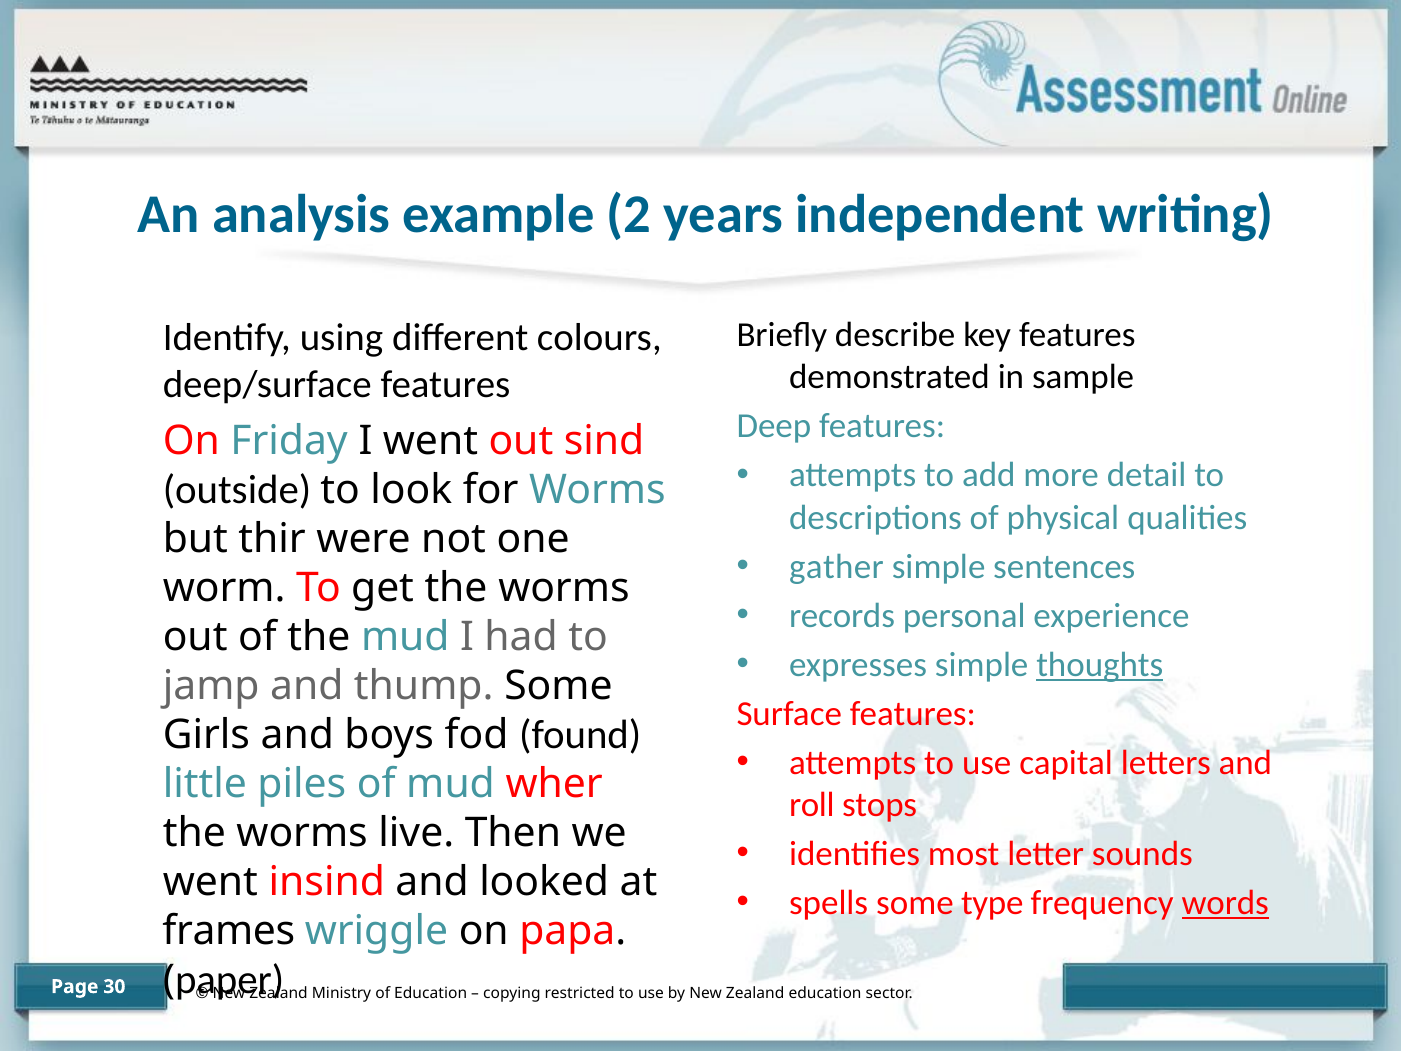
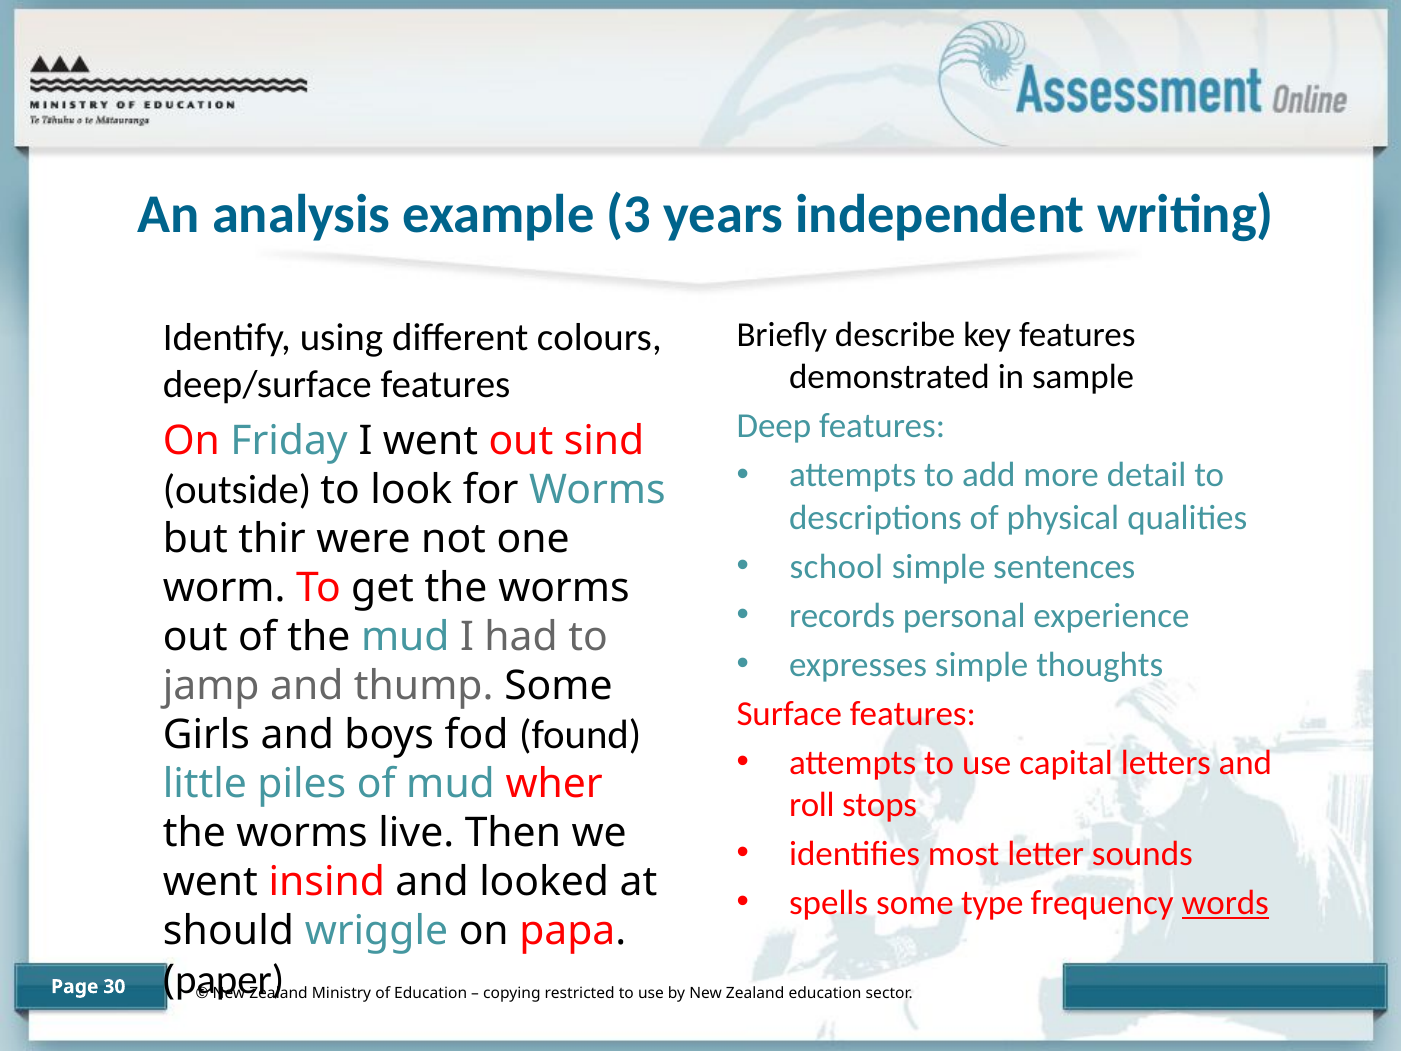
2: 2 -> 3 (629, 215)
gather: gather -> school (836, 566)
thoughts underline: present -> none (1100, 664)
frames: frames -> should (229, 931)
